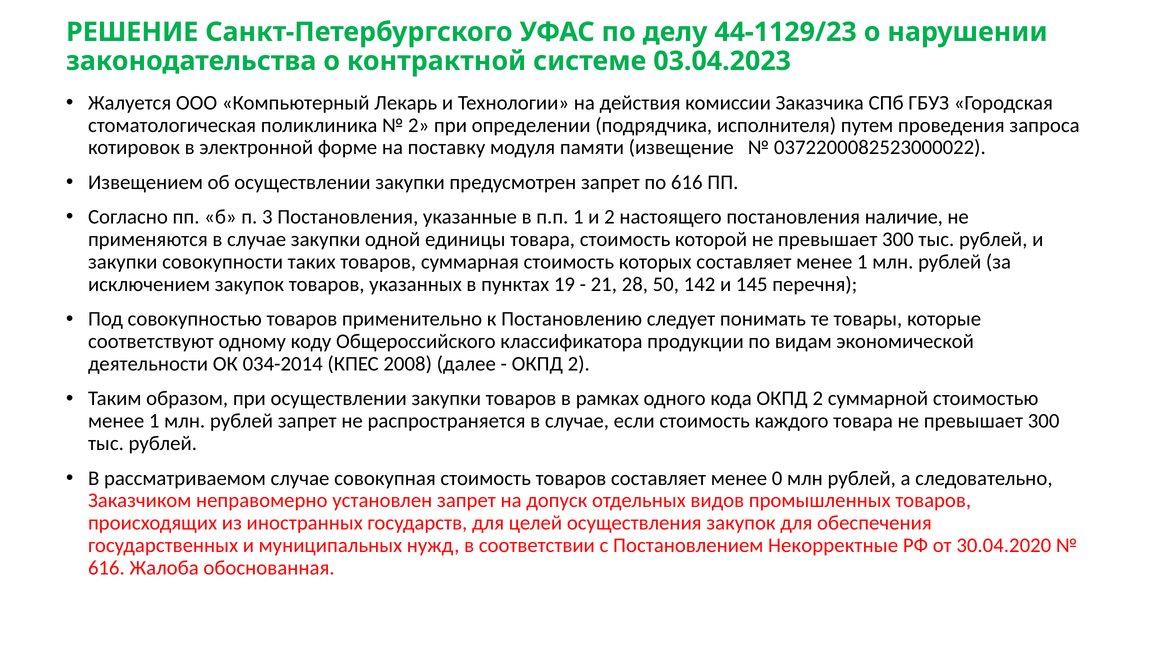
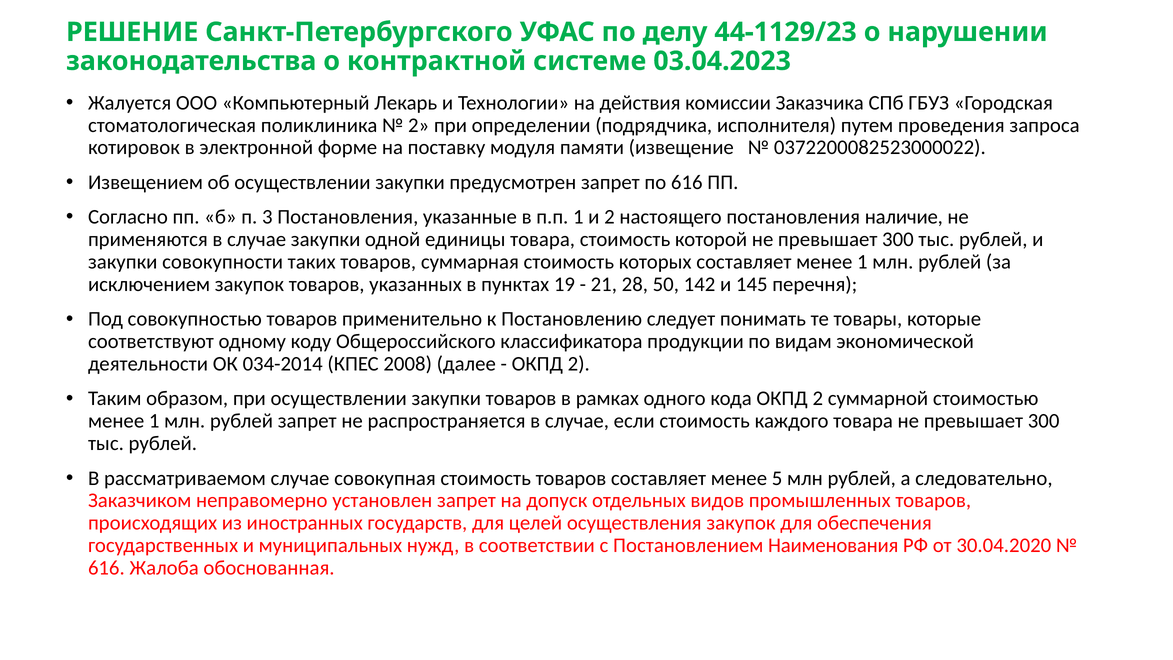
0: 0 -> 5 (777, 478)
Некорректные: Некорректные -> Наименования (833, 545)
